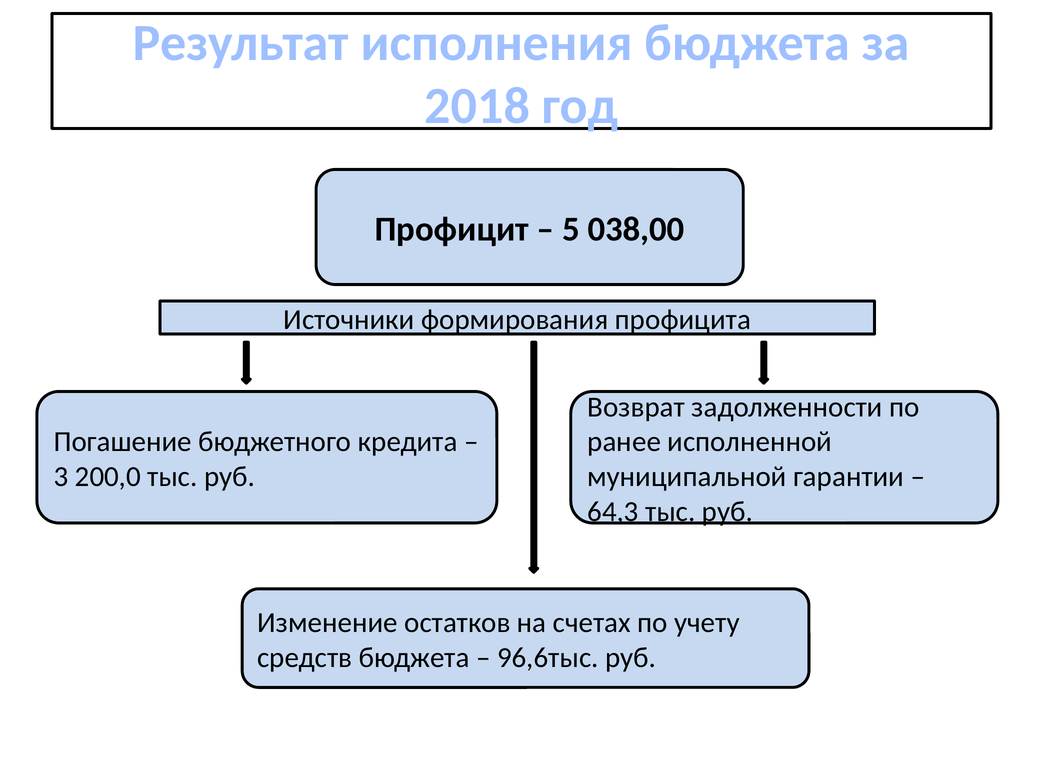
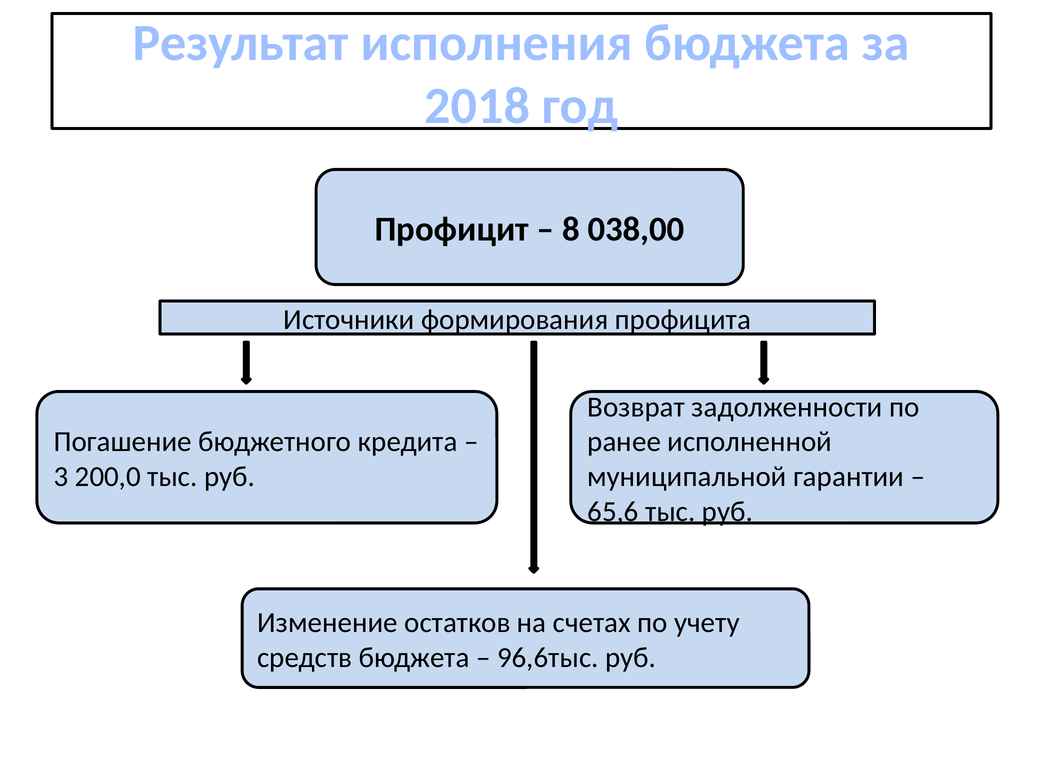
5: 5 -> 8 (571, 229)
64,3: 64,3 -> 65,6 (613, 511)
